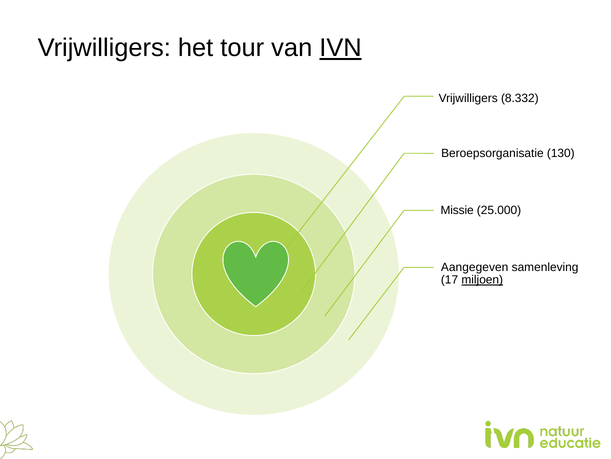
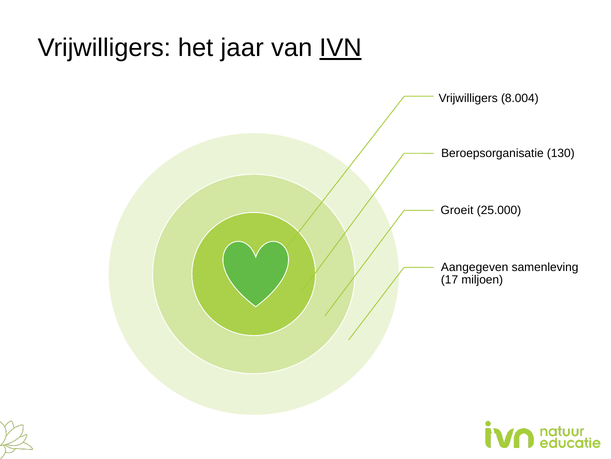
tour: tour -> jaar (242, 48)
8.332: 8.332 -> 8.004 (520, 98)
Missie: Missie -> Groeit (457, 210)
miljoen underline: present -> none (482, 280)
